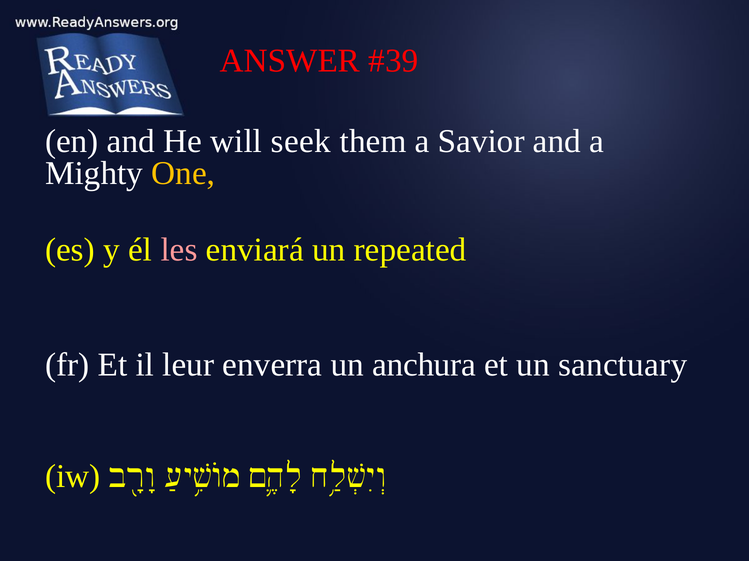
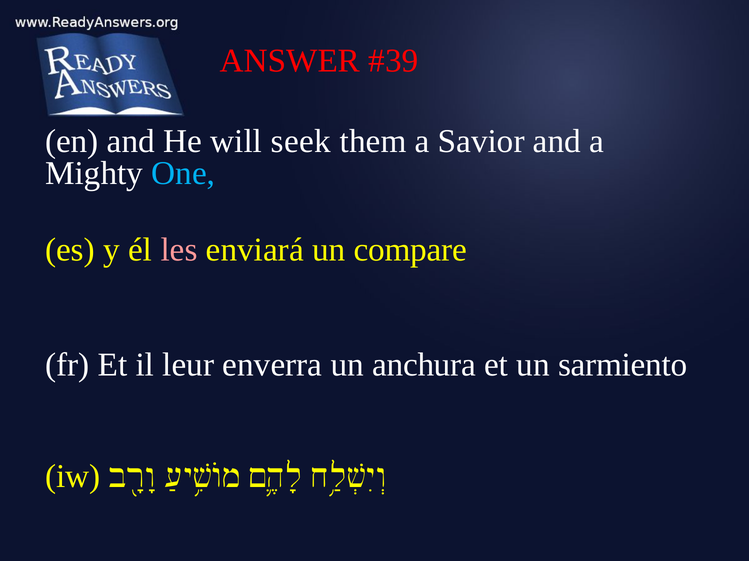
One colour: yellow -> light blue (183, 173)
repeated: repeated -> compare (410, 250)
sanctuary: sanctuary -> sarmiento (623, 365)
